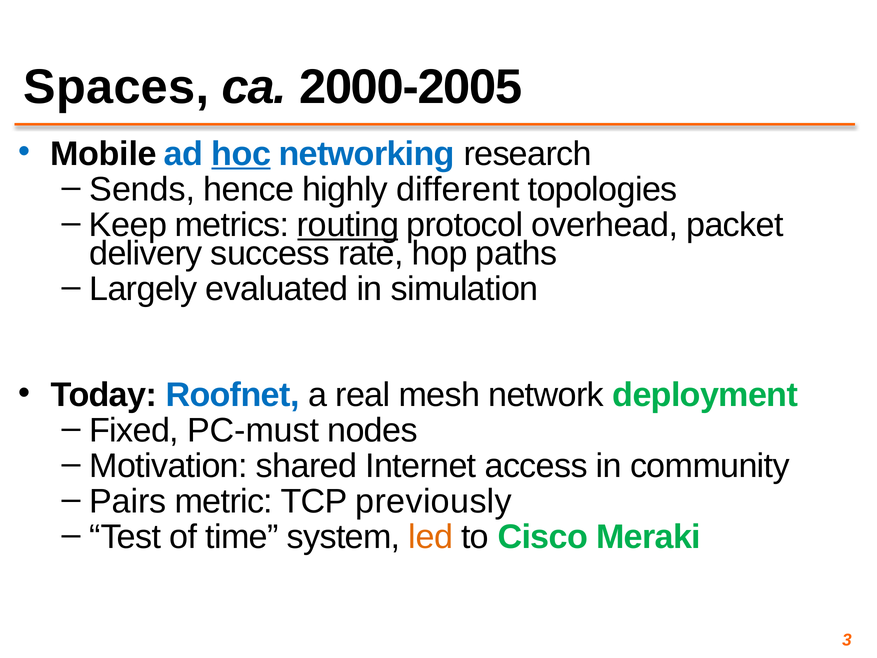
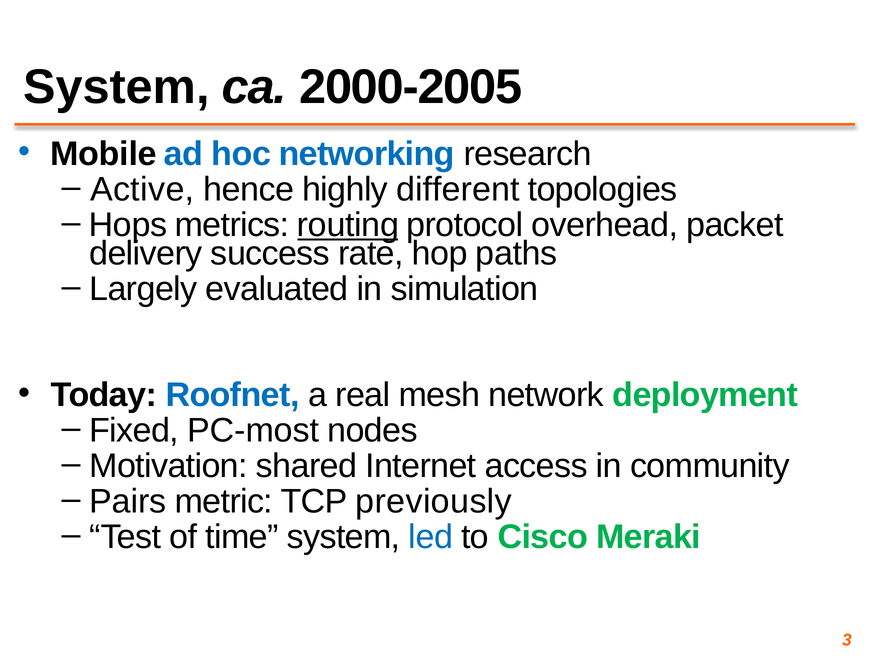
Spaces: Spaces -> System (116, 87)
hoc underline: present -> none (241, 154)
Sends: Sends -> Active (142, 189)
Keep: Keep -> Hops (128, 225)
PC-must: PC-must -> PC-most (253, 430)
led colour: orange -> blue (431, 537)
